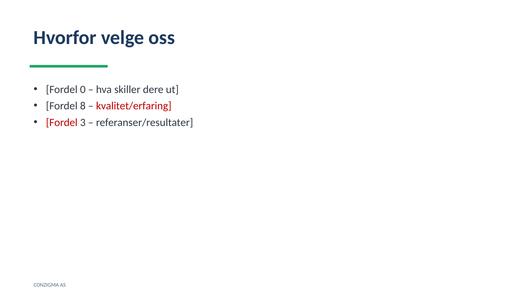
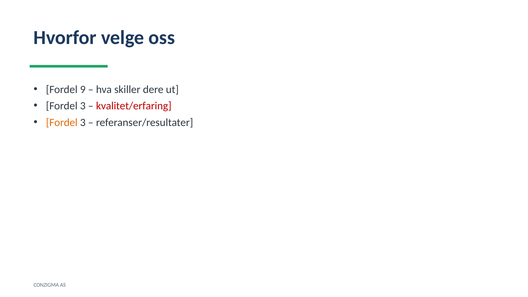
0: 0 -> 9 (83, 89)
8: 8 -> 3 (83, 106)
Fordel colour: red -> orange (62, 122)
